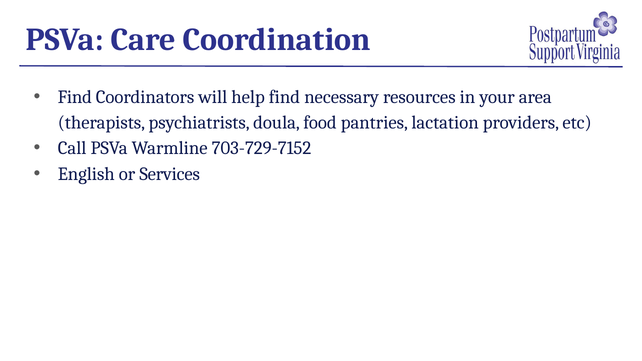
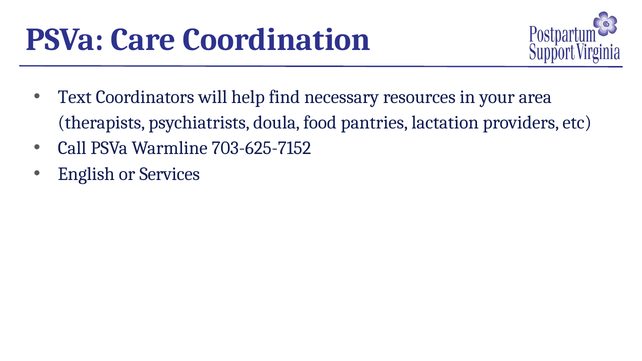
Find: Find -> Text (75, 97)
703-729-7152: 703-729-7152 -> 703-625-7152 (261, 148)
